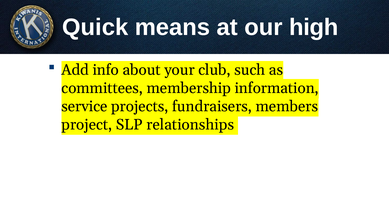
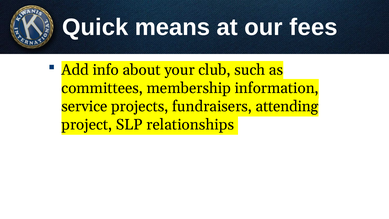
high: high -> fees (314, 27)
members: members -> attending (287, 106)
